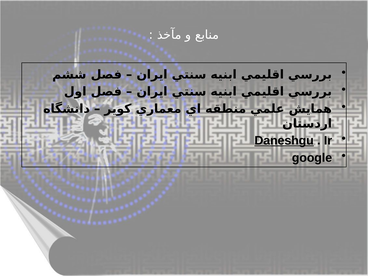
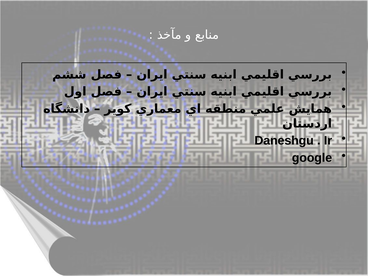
Daneshgu underline: present -> none (284, 141)
